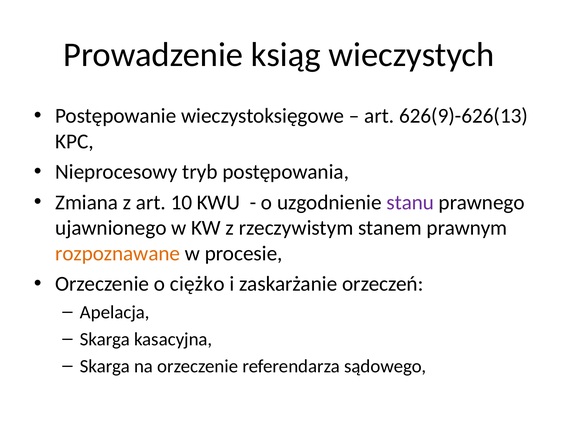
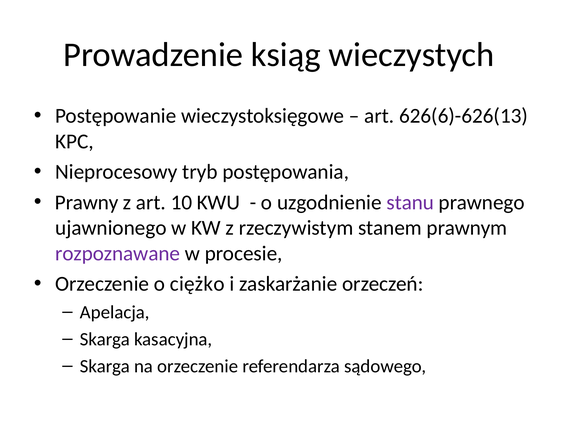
626(9)-626(13: 626(9)-626(13 -> 626(6)-626(13 (464, 116)
Zmiana: Zmiana -> Prawny (87, 203)
rozpoznawane colour: orange -> purple (118, 254)
